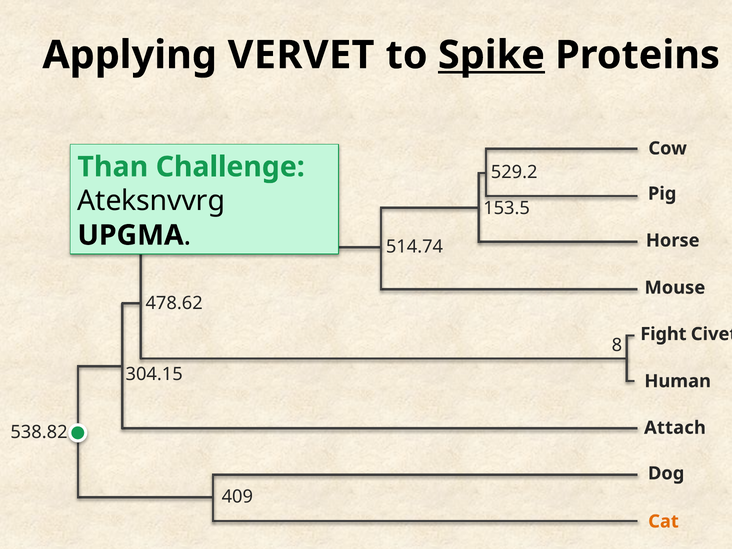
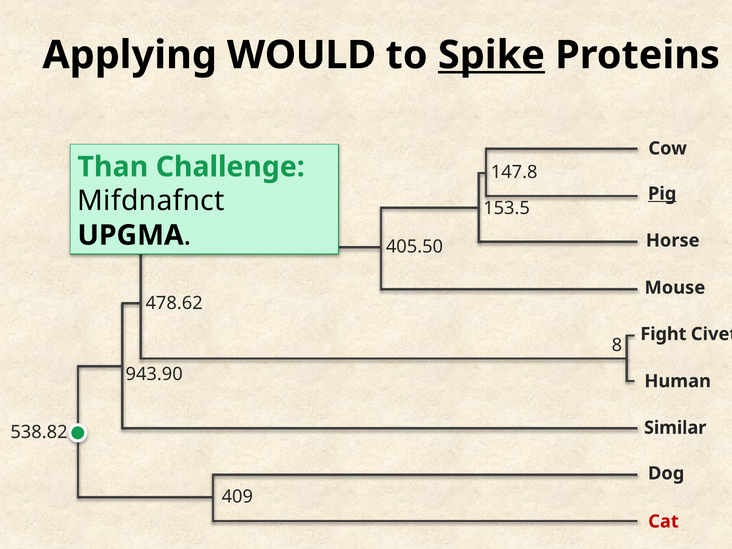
VERVET: VERVET -> WOULD (301, 55)
529.2: 529.2 -> 147.8 (514, 172)
Pig underline: none -> present (662, 194)
Ateksnvvrg: Ateksnvvrg -> Mifdnafnct (151, 201)
514.74: 514.74 -> 405.50 (414, 247)
304.15: 304.15 -> 943.90 (154, 374)
Attach: Attach -> Similar (675, 428)
Cat colour: orange -> red (664, 521)
